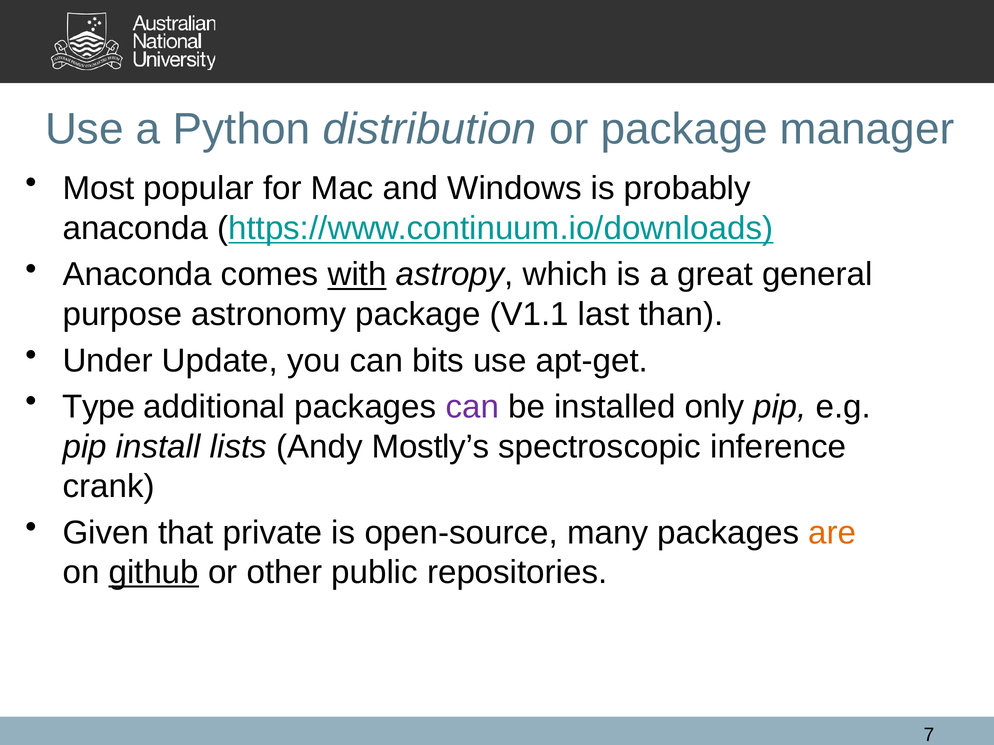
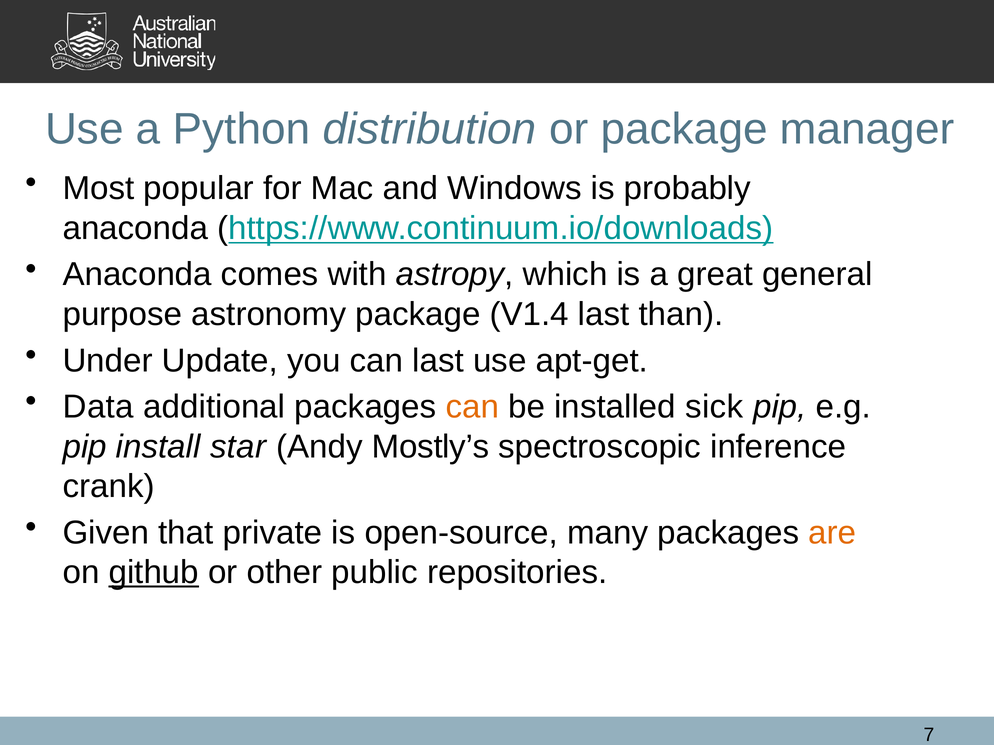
with underline: present -> none (357, 275)
V1.1: V1.1 -> V1.4 (529, 314)
can bits: bits -> last (438, 361)
Type: Type -> Data (98, 407)
can colour: purple -> orange (472, 407)
only: only -> sick (714, 407)
lists: lists -> star (238, 447)
